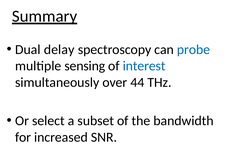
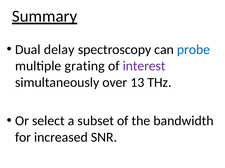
sensing: sensing -> grating (85, 66)
interest colour: blue -> purple (144, 66)
44: 44 -> 13 (137, 83)
